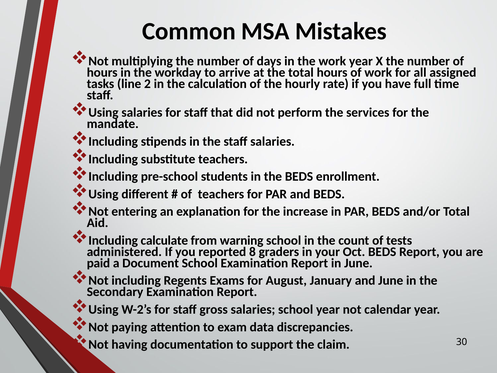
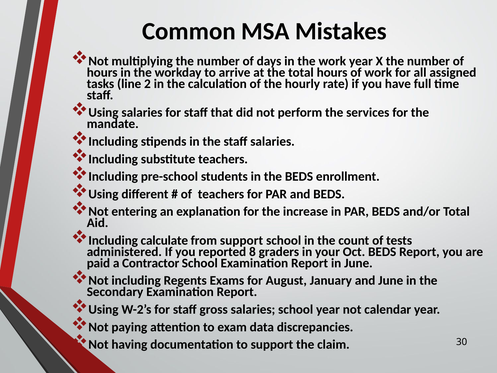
from warning: warning -> support (242, 240)
Document: Document -> Contractor (151, 263)
